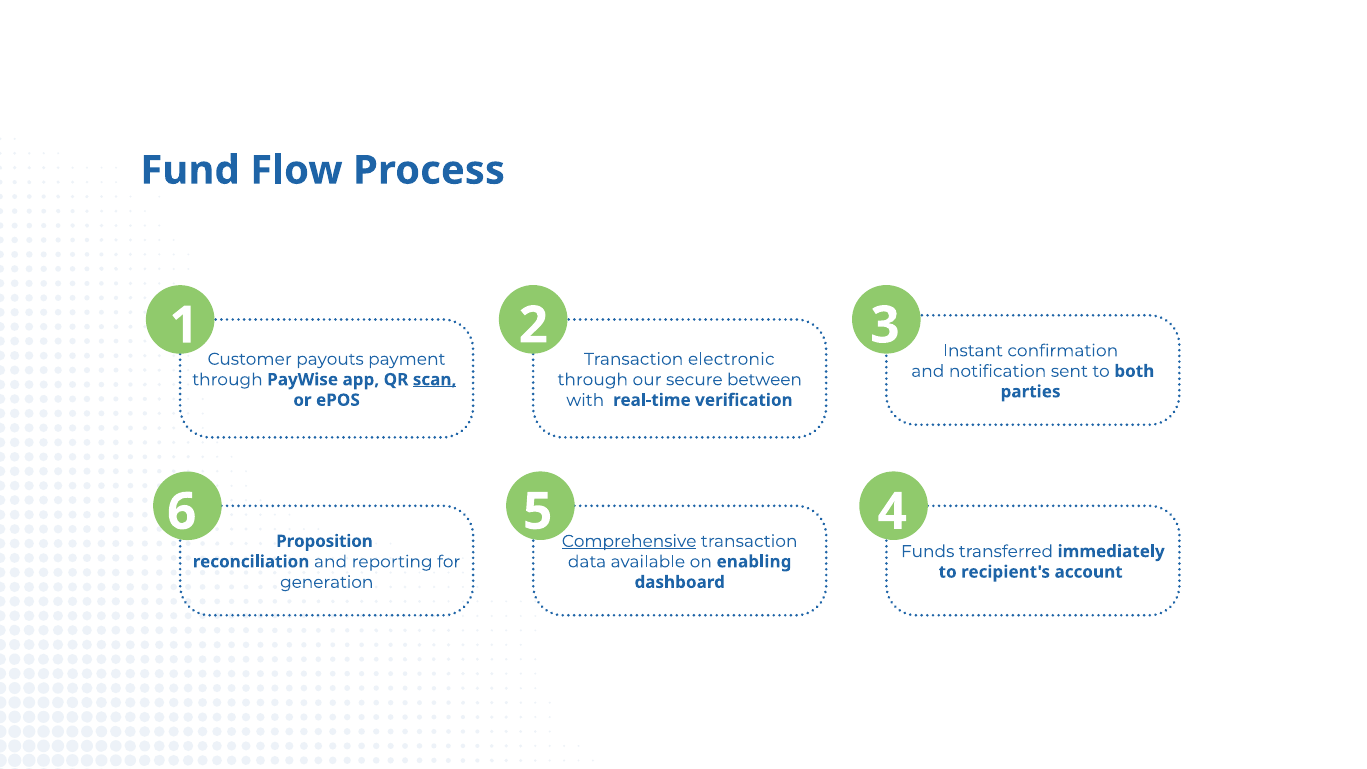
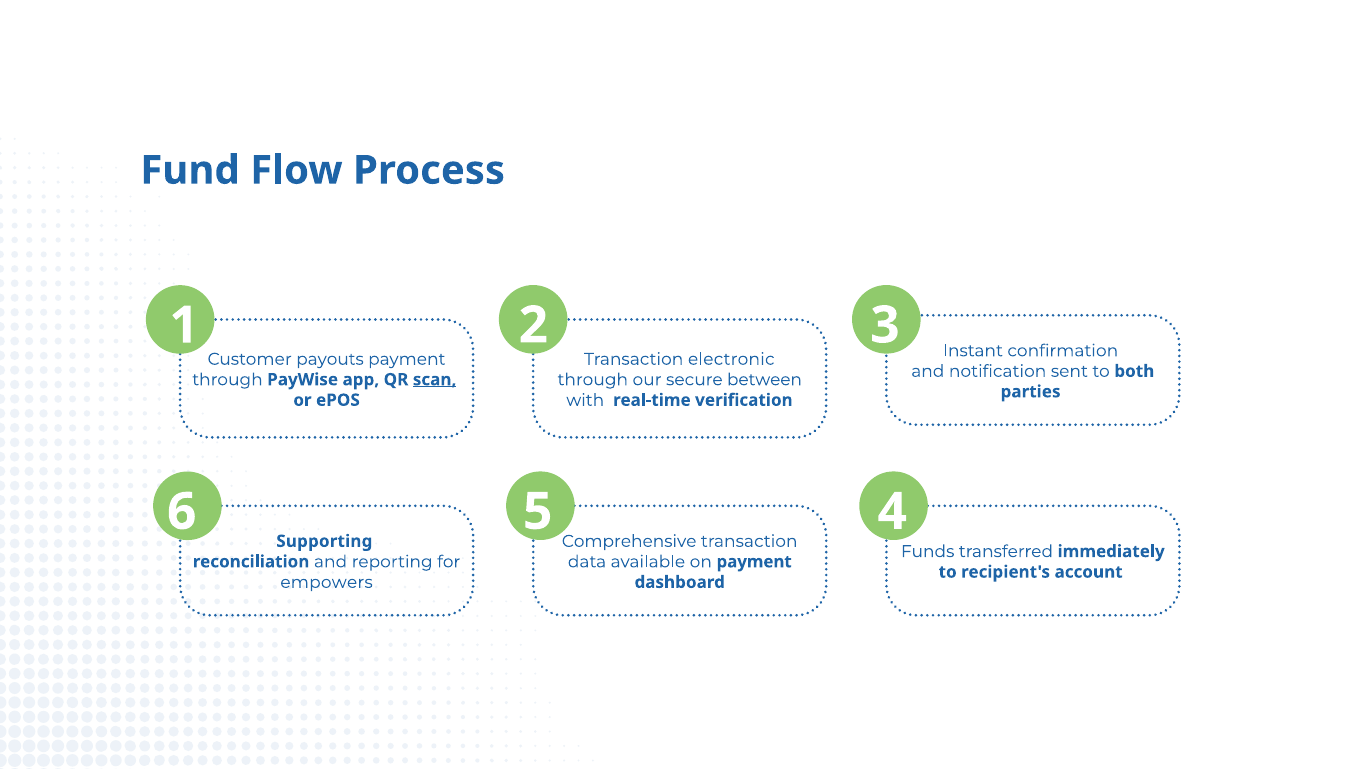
Comprehensive underline: present -> none (629, 541)
Proposition: Proposition -> Supporting (324, 541)
on enabling: enabling -> payment (754, 562)
generation: generation -> empowers (327, 582)
